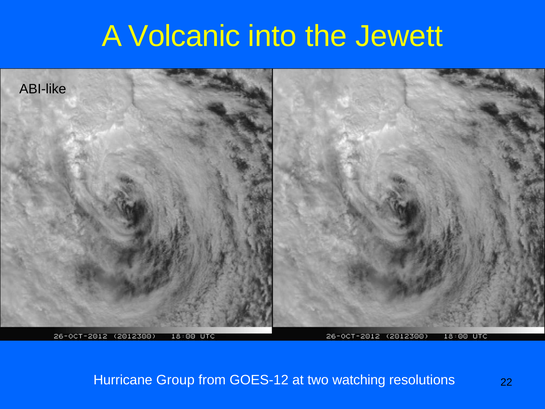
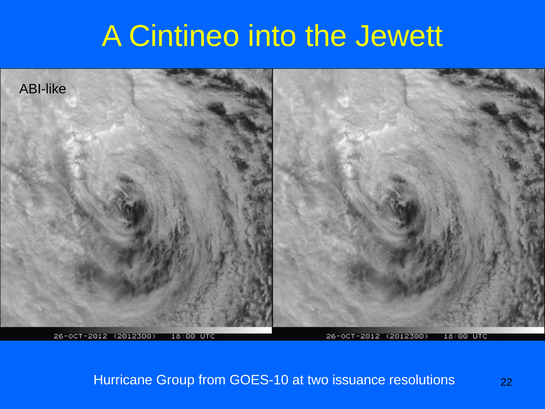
Volcanic: Volcanic -> Cintineo (184, 36)
GOES-12: GOES-12 -> GOES-10 (259, 380)
watching: watching -> issuance (359, 380)
